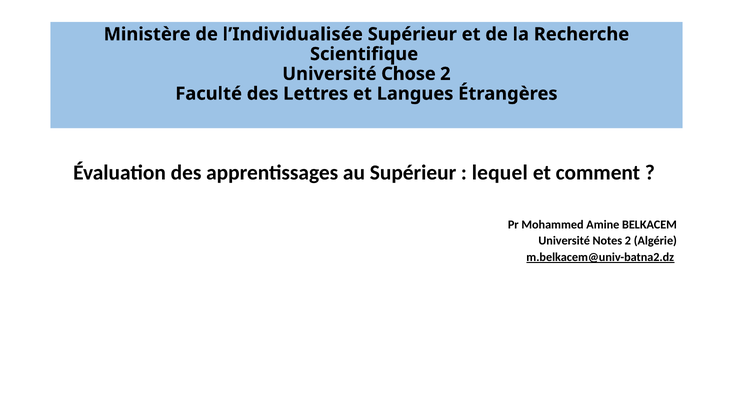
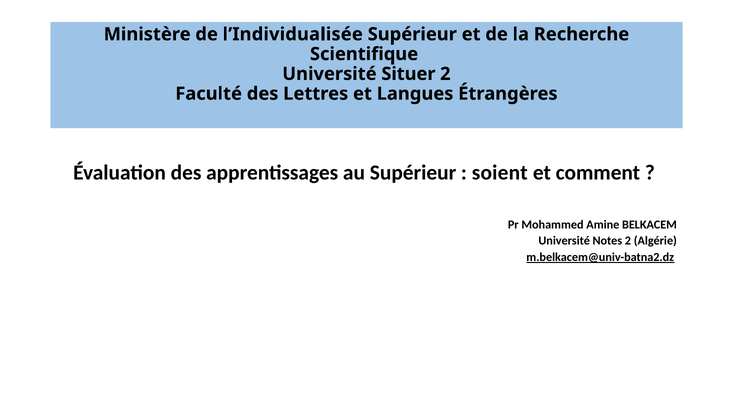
Chose: Chose -> Situer (408, 74)
lequel: lequel -> soient (500, 172)
